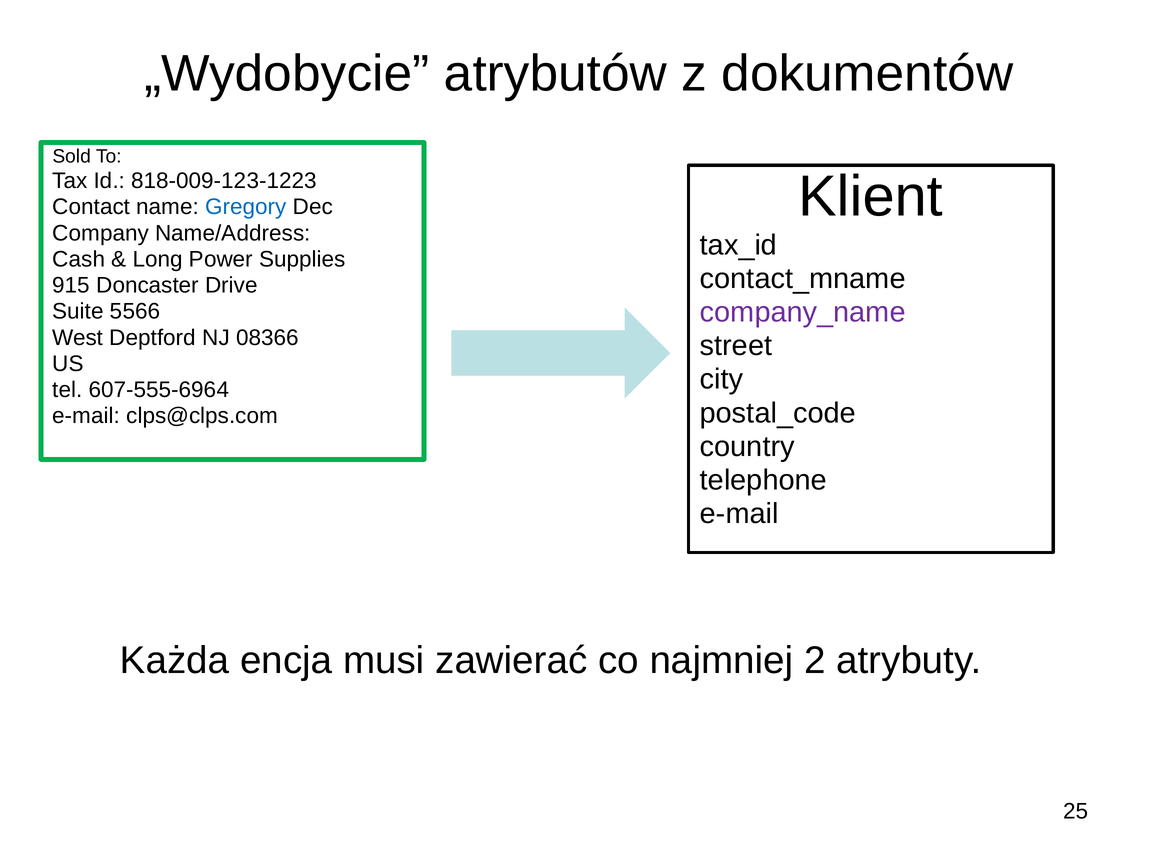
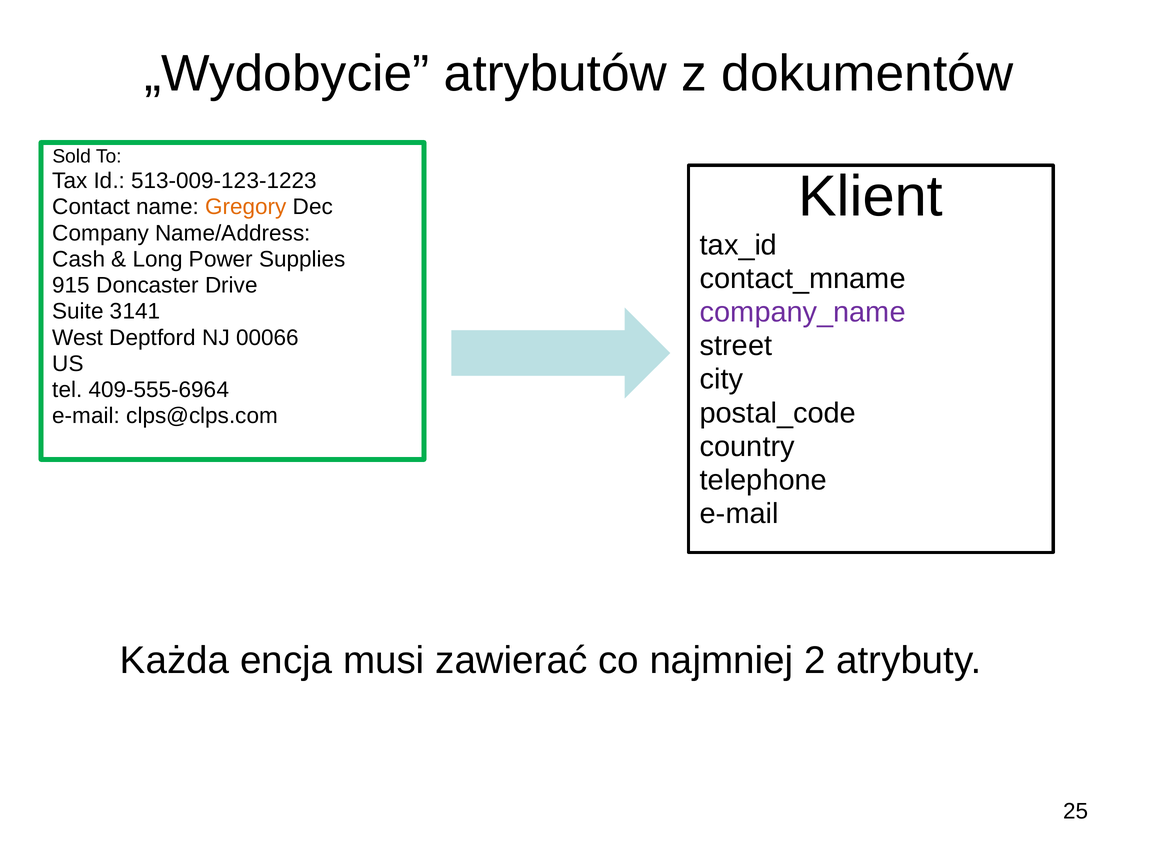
818-009-123-1223: 818-009-123-1223 -> 513-009-123-1223 (224, 181)
Gregory colour: blue -> orange (246, 207)
5566: 5566 -> 3141 (135, 312)
08366: 08366 -> 00066 (267, 338)
607-555-6964: 607-555-6964 -> 409-555-6964 (159, 390)
